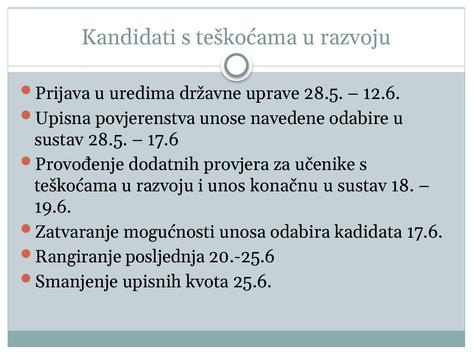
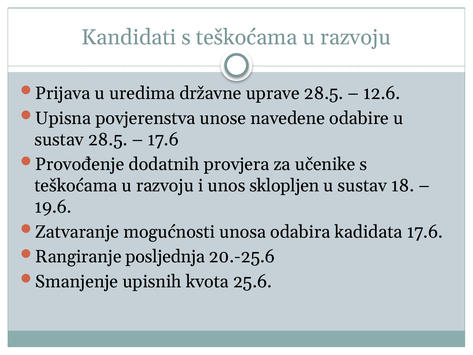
konačnu: konačnu -> sklopljen (284, 186)
